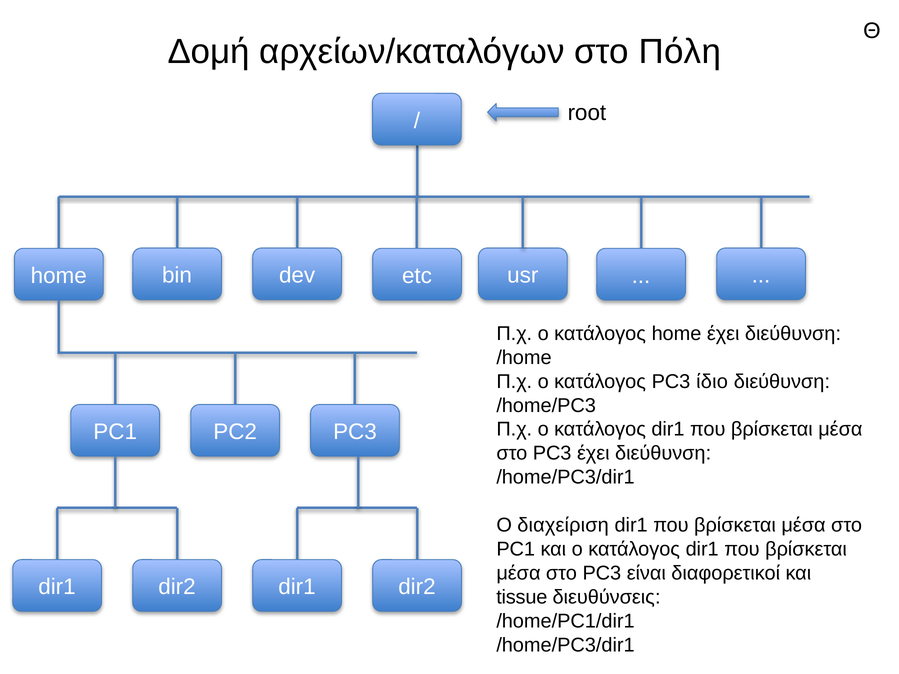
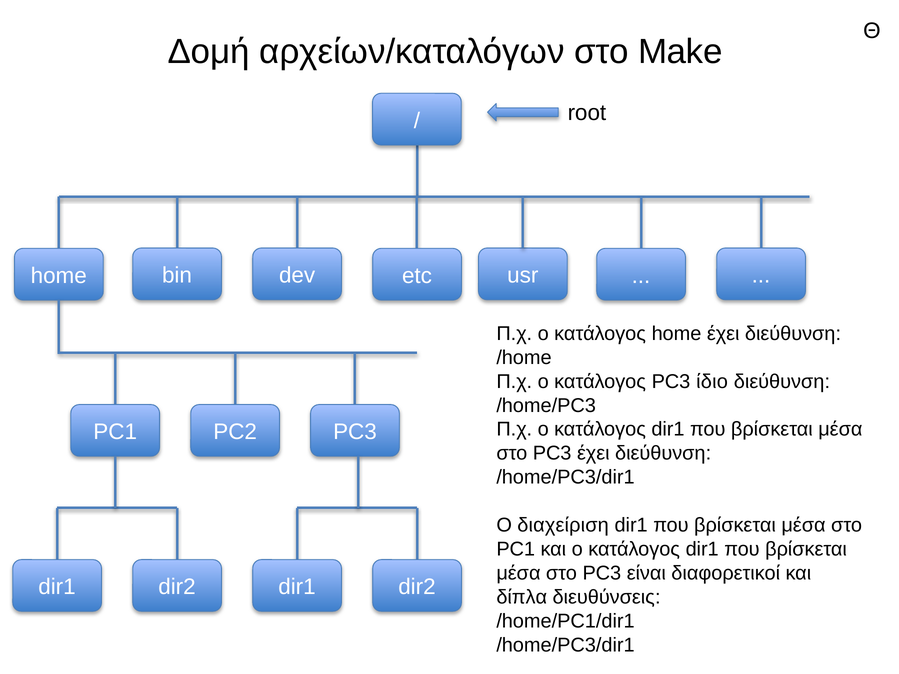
Πόλη: Πόλη -> Make (680, 52)
tissue: tissue -> δίπλα (522, 597)
